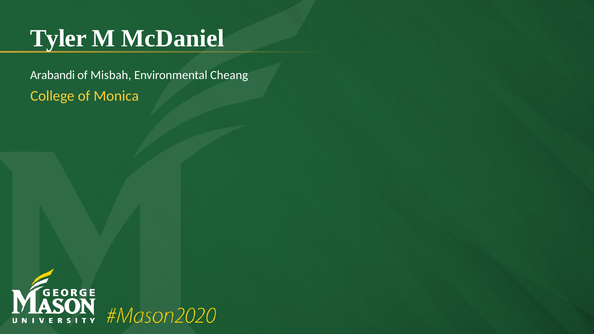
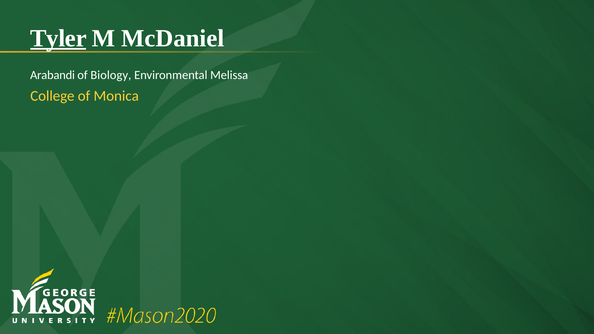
Tyler underline: none -> present (58, 38)
Misbah: Misbah -> Biology (111, 75)
Cheang: Cheang -> Melissa (229, 75)
